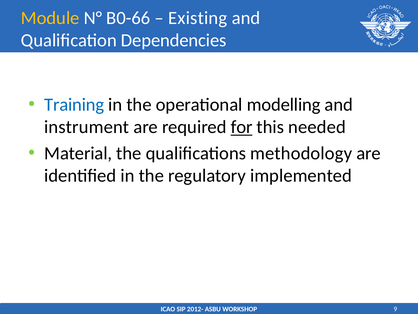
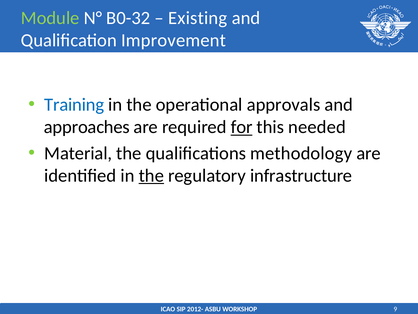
Module colour: yellow -> light green (50, 18)
B0-66: B0-66 -> B0-32 (128, 18)
Dependencies: Dependencies -> Improvement (174, 40)
modelling: modelling -> approvals (284, 105)
instrument: instrument -> approaches (87, 127)
the underline: none -> present (151, 175)
implemented: implemented -> infrastructure (301, 175)
